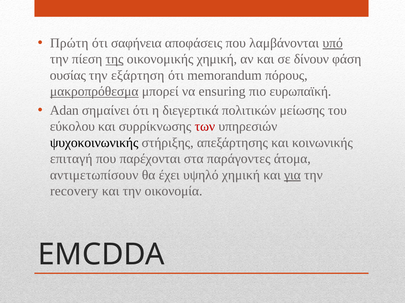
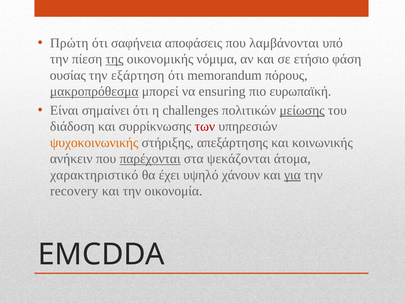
υπό underline: present -> none (333, 43)
οικονομικής χημική: χημική -> νόμιμα (217, 59)
δίνουν: δίνουν -> ετήσιο (311, 59)
Adan: Adan -> Είναι (64, 111)
διεγερτικά: διεγερτικά -> challenges (191, 111)
μείωσης underline: none -> present (302, 111)
εύκολου: εύκολου -> διάδοση (72, 127)
ψυχοκοινωνικής colour: black -> orange (94, 143)
επιταγή: επιταγή -> ανήκειν (71, 159)
παρέχονται underline: none -> present (150, 159)
παράγοντες: παράγοντες -> ψεκάζονται (239, 159)
αντιμετωπίσουν: αντιμετωπίσουν -> χαρακτηριστικό (94, 175)
υψηλό χημική: χημική -> χάνουν (241, 175)
